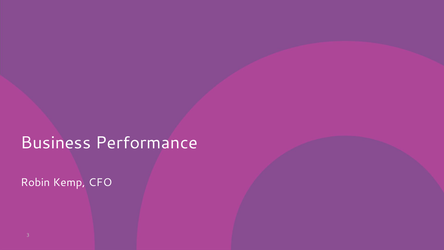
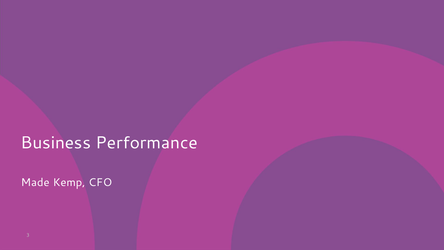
Robin: Robin -> Made (35, 182)
